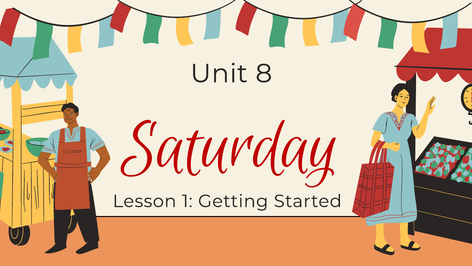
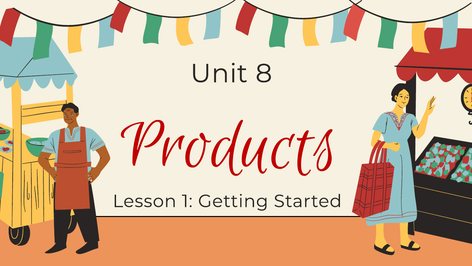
Saturday: Saturday -> Products (229, 142)
